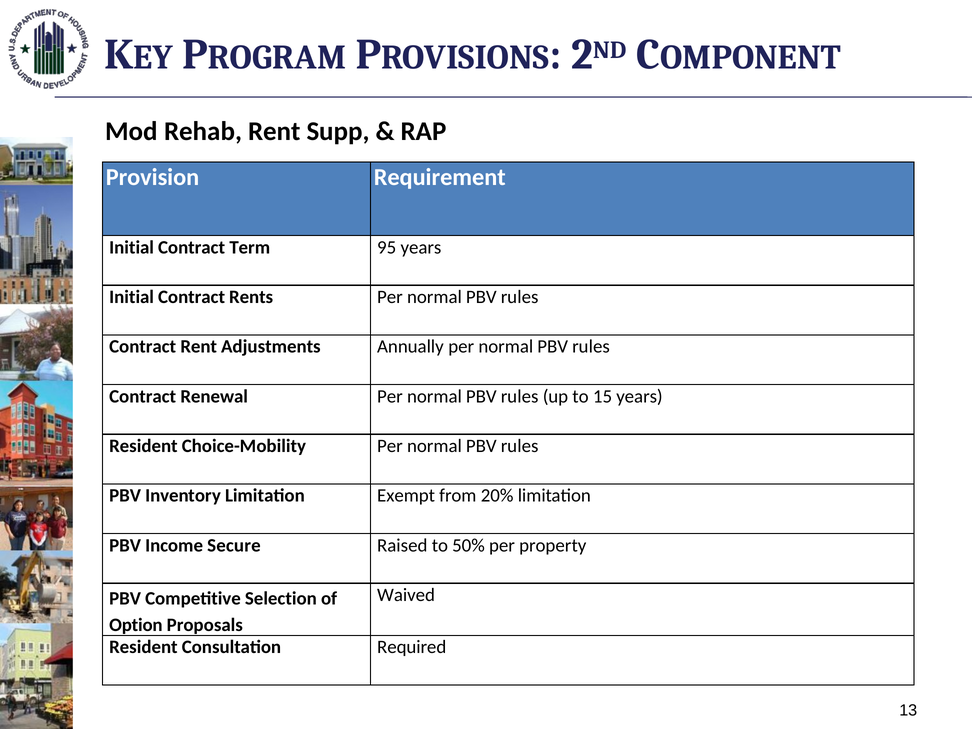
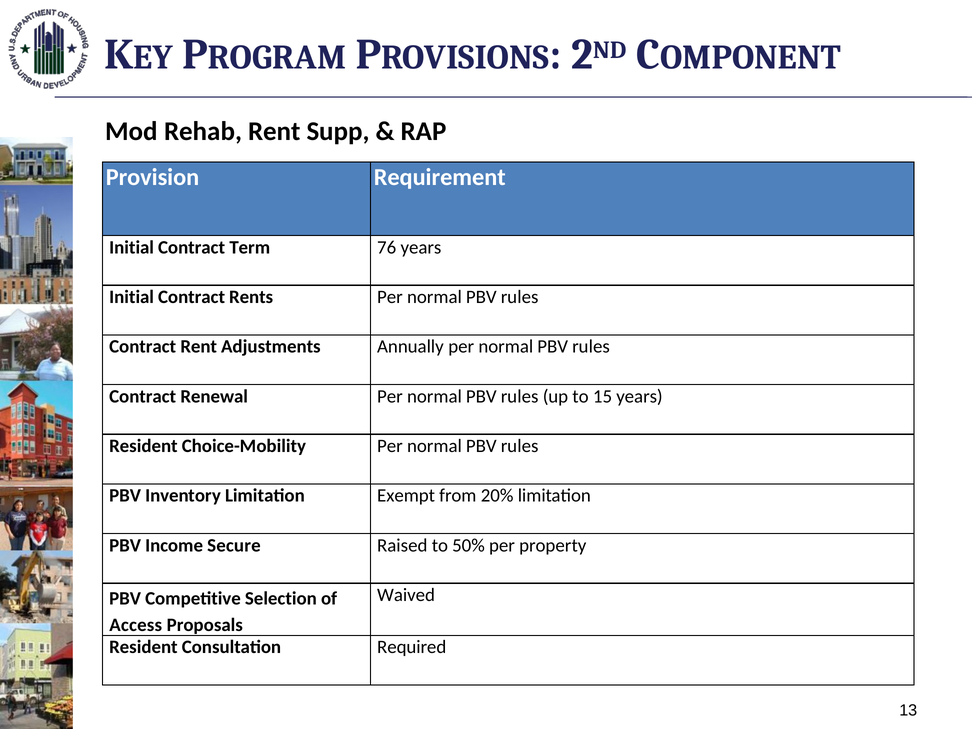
95: 95 -> 76 (387, 247)
Option: Option -> Access (136, 625)
